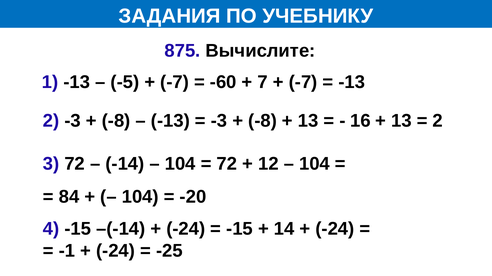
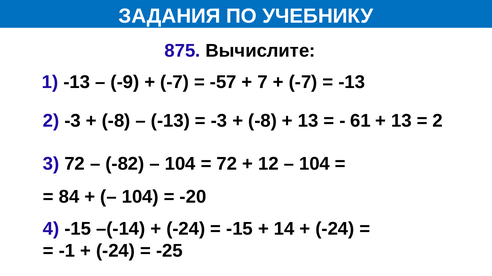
-5: -5 -> -9 (125, 82)
-60: -60 -> -57 (223, 82)
16: 16 -> 61 (360, 121)
-14: -14 -> -82 (125, 164)
